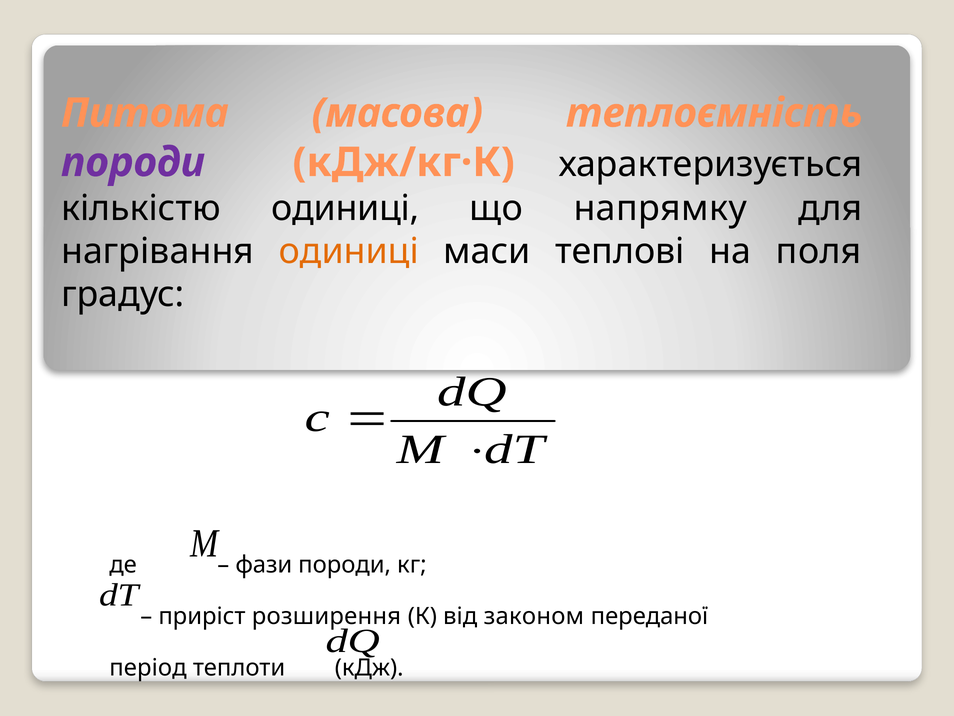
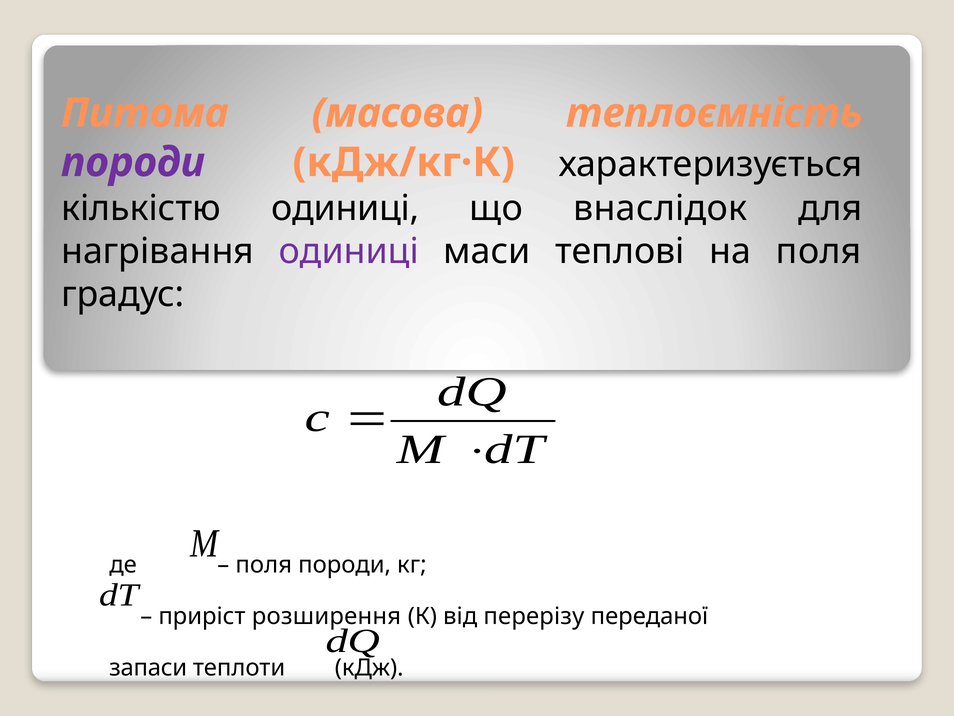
напрямку: напрямку -> внаслідок (660, 208)
одиниці colour: orange -> purple (349, 251)
фази: фази -> поля (264, 565)
законом: законом -> перерізу (534, 616)
період: період -> запаси (148, 668)
